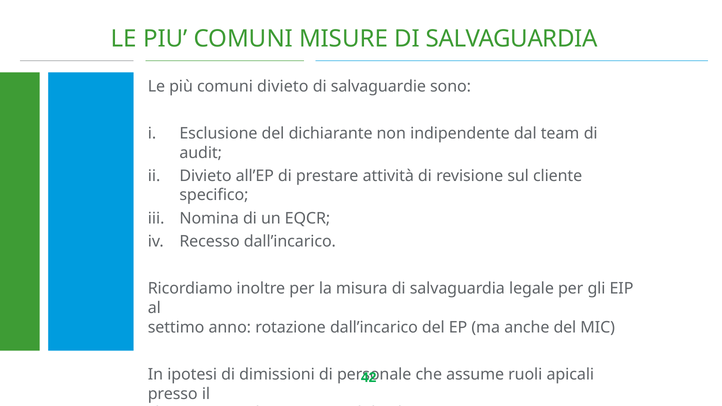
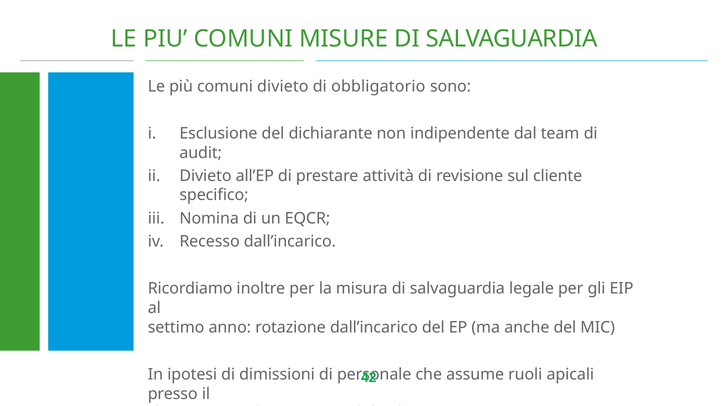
salvaguardie: salvaguardie -> obbligatorio (378, 86)
